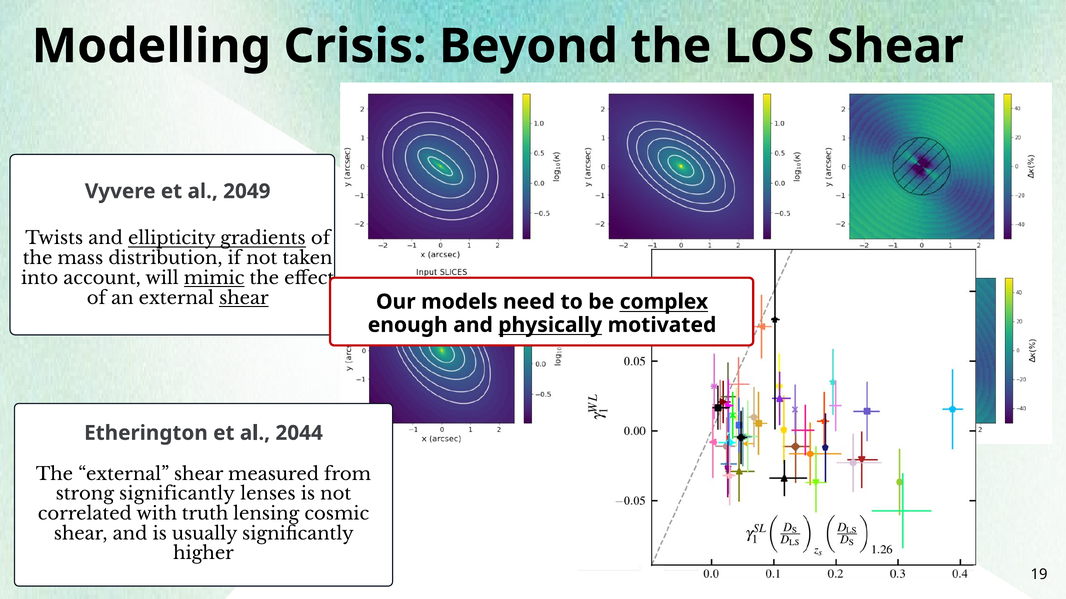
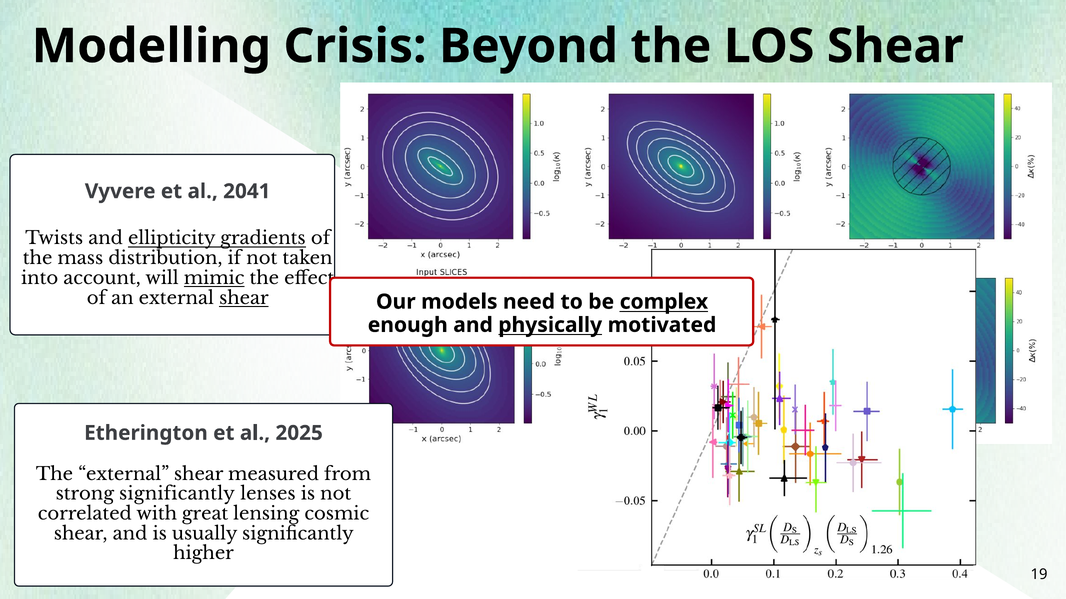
2049: 2049 -> 2041 (247, 192)
2044: 2044 -> 2025 (299, 433)
truth: truth -> great (205, 514)
